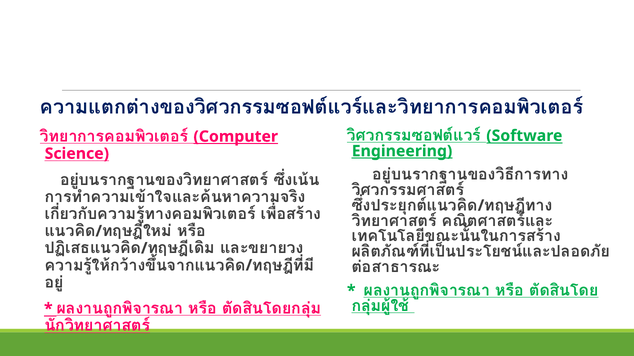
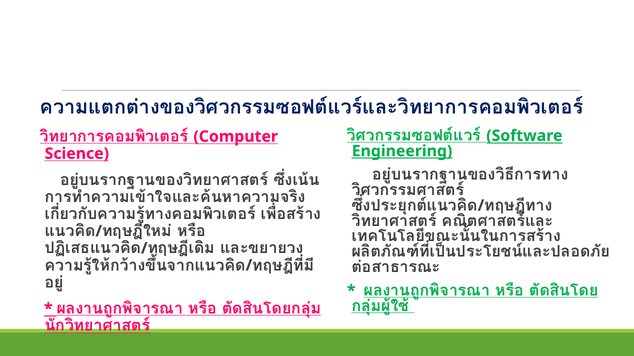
Computer underline: present -> none (236, 137)
